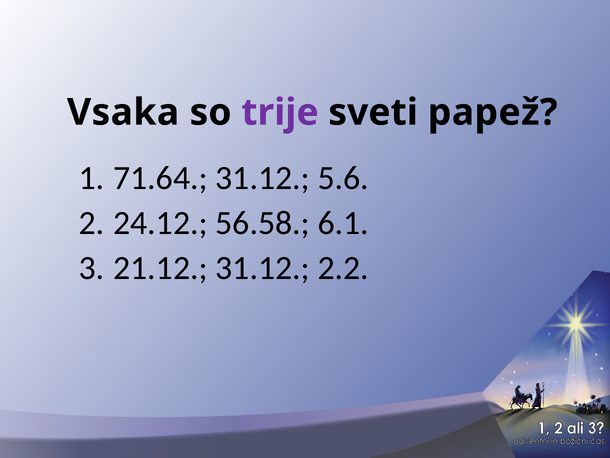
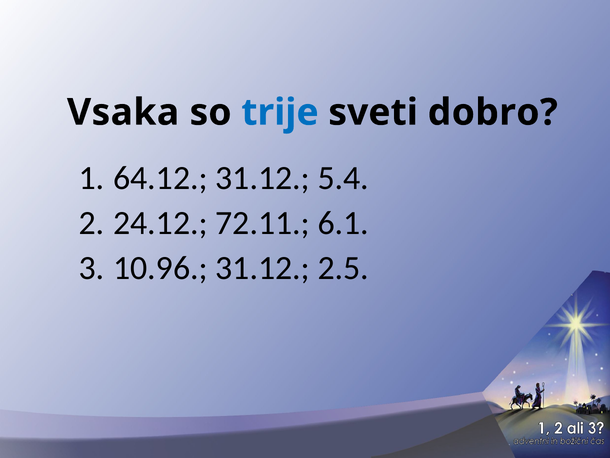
trije colour: purple -> blue (280, 112)
papež: papež -> dobro (493, 112)
71.64: 71.64 -> 64.12 (160, 178)
5.6: 5.6 -> 5.4 (343, 178)
56.58: 56.58 -> 72.11 (263, 223)
21.12: 21.12 -> 10.96 (160, 268)
2.2: 2.2 -> 2.5 (343, 268)
